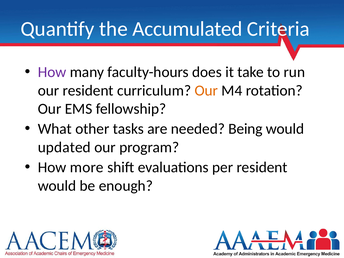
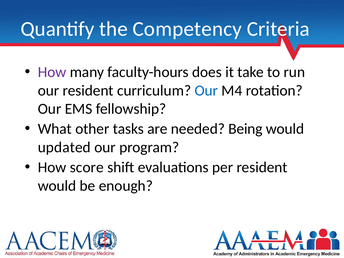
Accumulated: Accumulated -> Competency (187, 29)
Our colour: orange -> blue (206, 91)
more: more -> score (87, 167)
